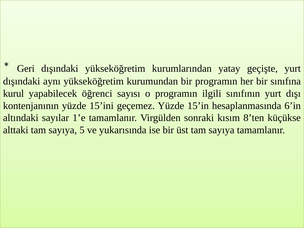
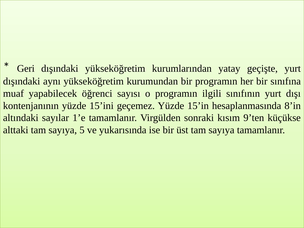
kurul: kurul -> muaf (13, 94)
6’in: 6’in -> 8’in (293, 106)
8’ten: 8’ten -> 9’ten (254, 118)
